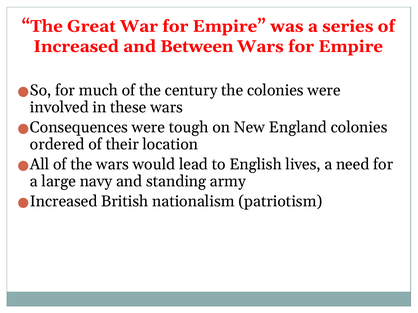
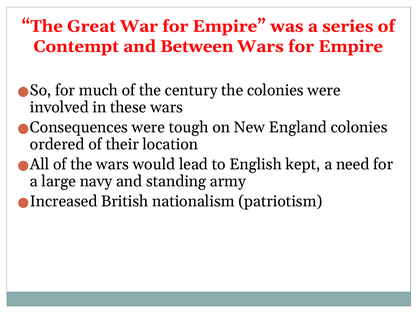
Increased: Increased -> Contempt (76, 46)
lives: lives -> kept (303, 165)
